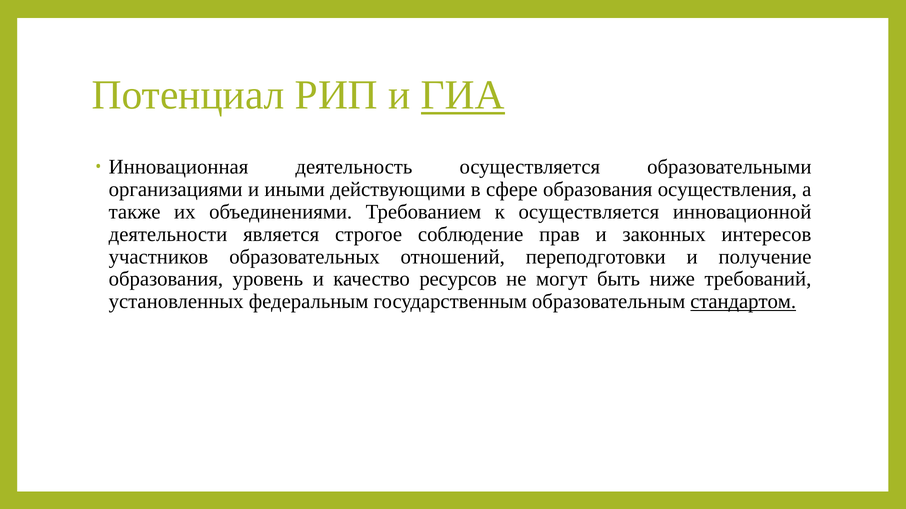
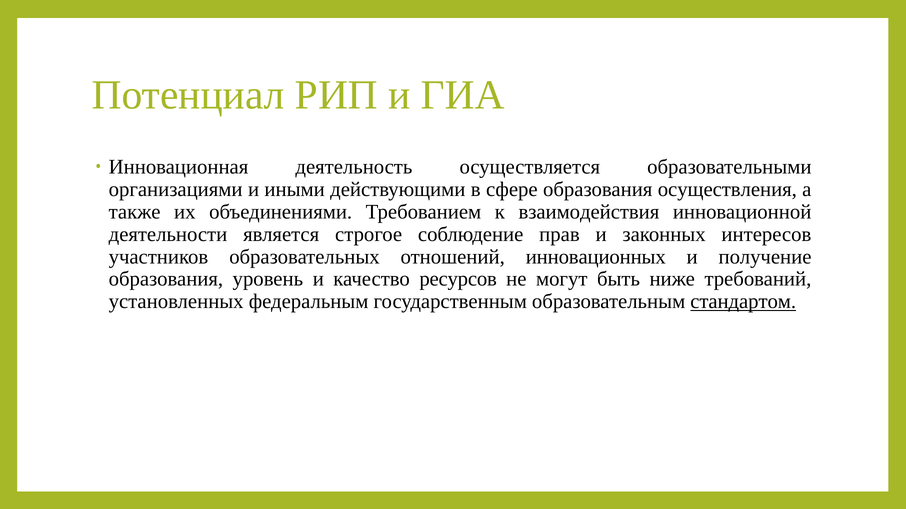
ГИА underline: present -> none (463, 95)
к осуществляется: осуществляется -> взаимодействия (589, 212)
переподготовки: переподготовки -> инновационных (596, 257)
